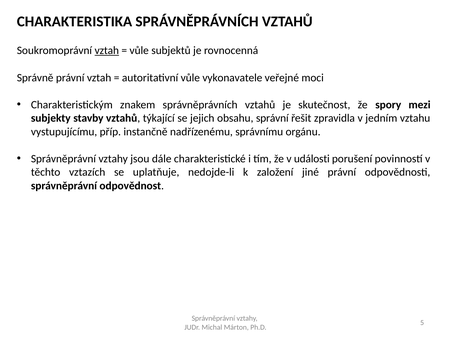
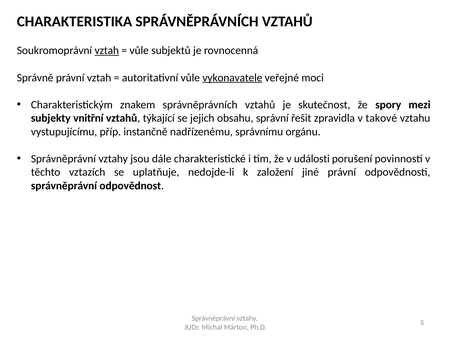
vykonavatele underline: none -> present (232, 78)
stavby: stavby -> vnitřní (88, 118)
jedním: jedním -> takové (381, 118)
